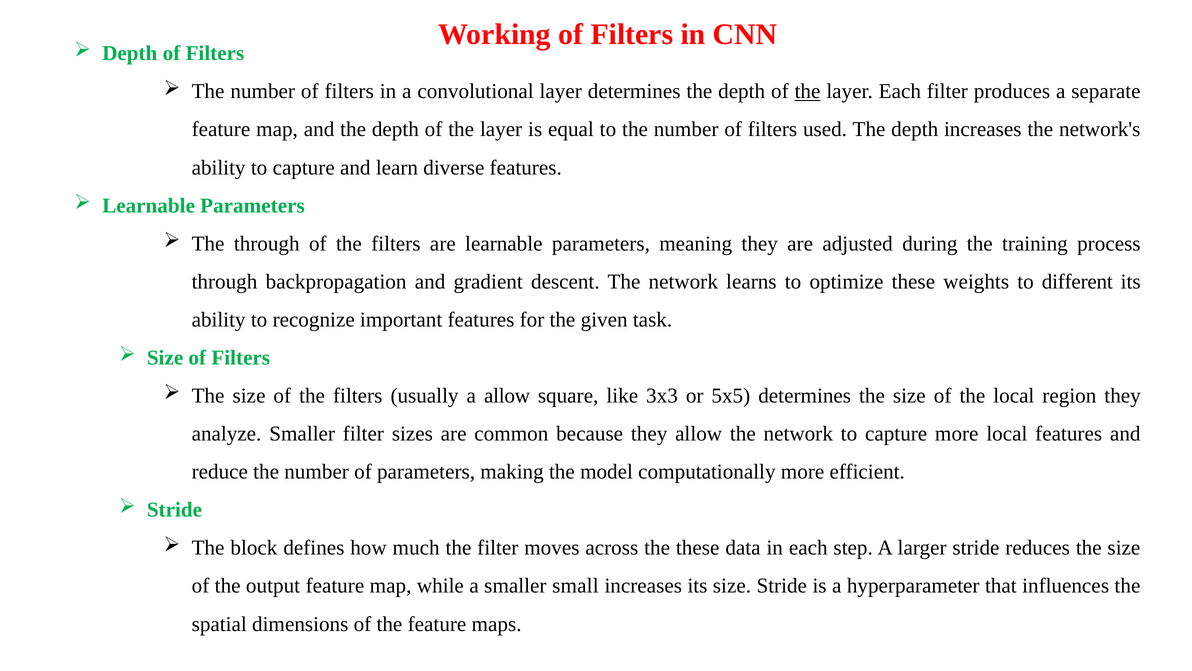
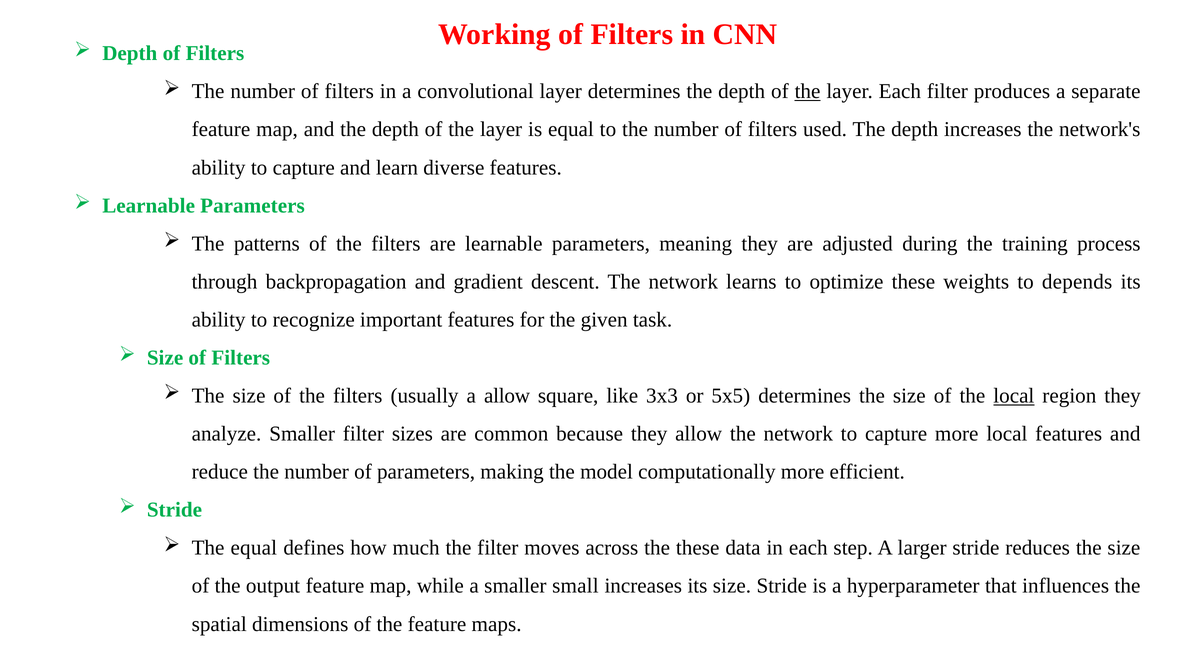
The through: through -> patterns (267, 243)
different: different -> depends (1077, 281)
local underline: none -> present (1014, 396)
The block: block -> equal (254, 548)
